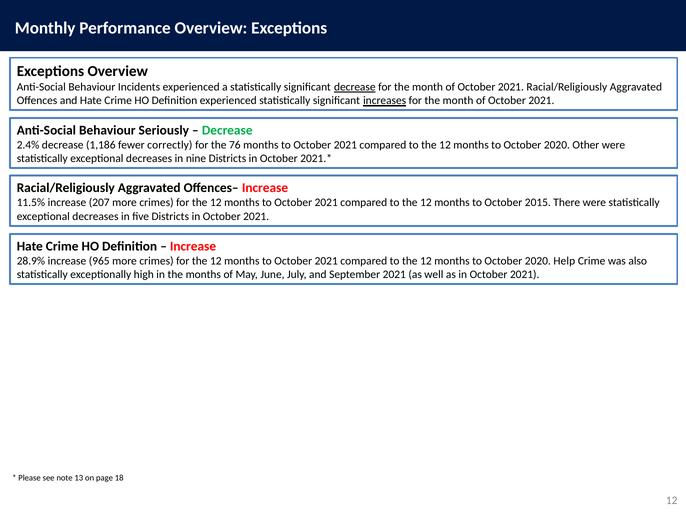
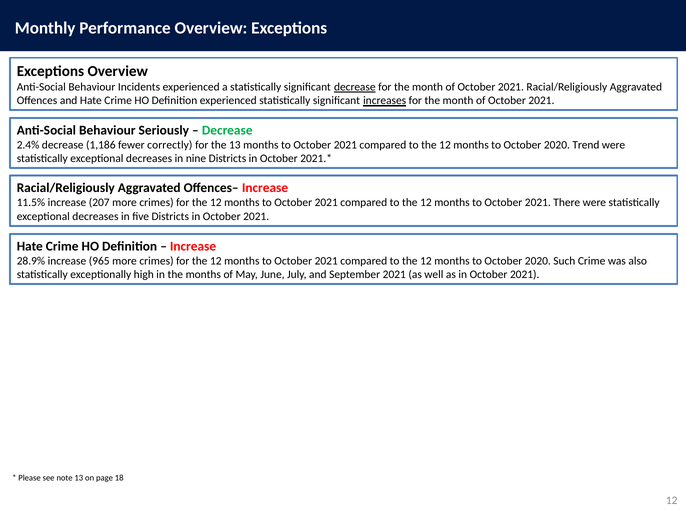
the 76: 76 -> 13 (235, 145)
Other: Other -> Trend (586, 145)
2015: 2015 -> 2021 (538, 203)
Help: Help -> Such (564, 261)
